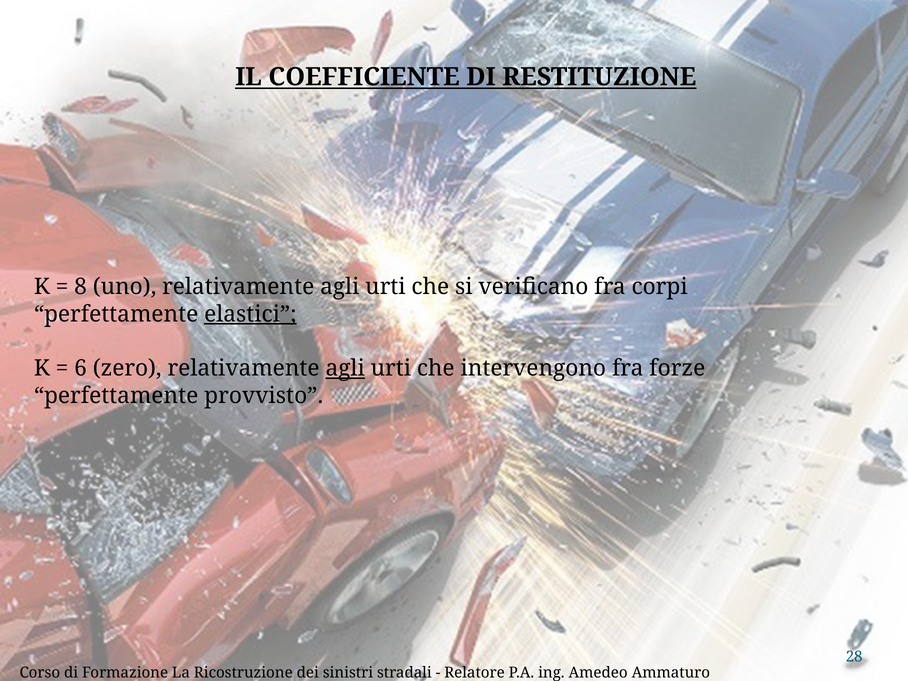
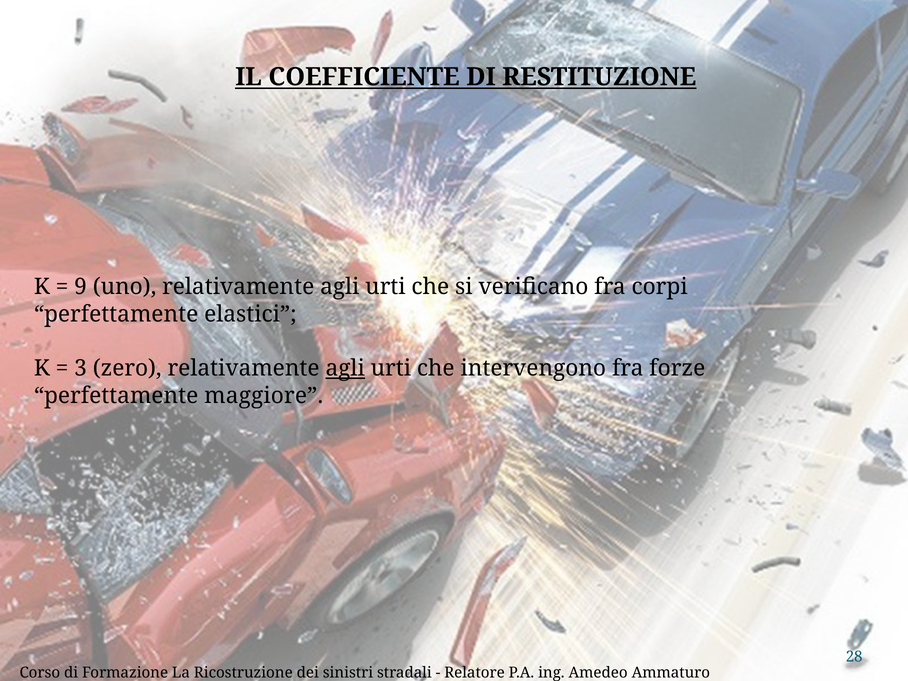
8: 8 -> 9 (81, 287)
elastici underline: present -> none (250, 314)
6: 6 -> 3 (81, 369)
provvisto: provvisto -> maggiore (264, 396)
